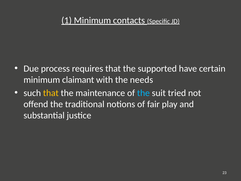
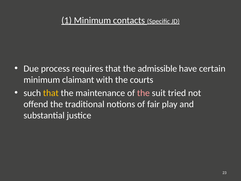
supported: supported -> admissible (157, 68)
needs: needs -> courts (142, 80)
the colour: light blue -> pink (143, 93)
